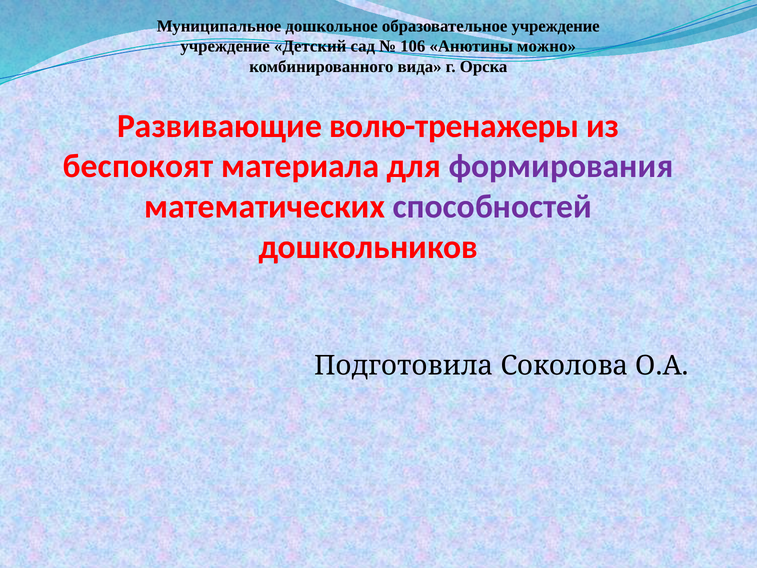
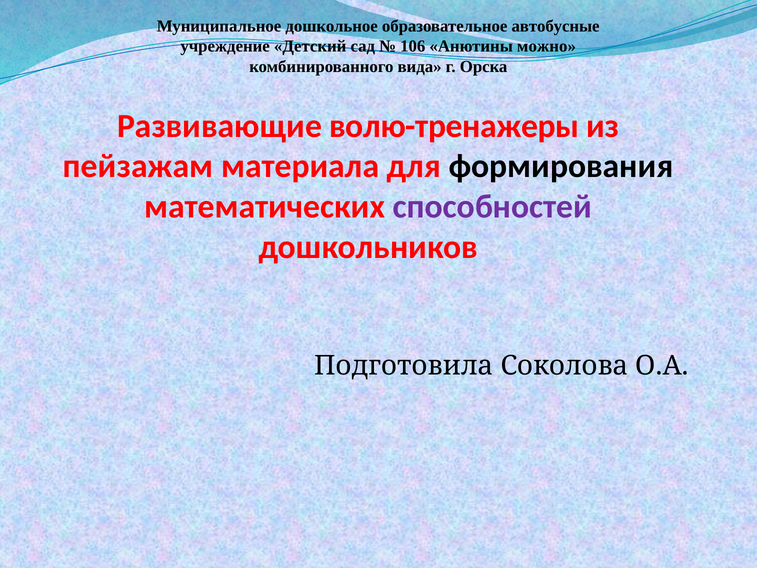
образовательное учреждение: учреждение -> автобусные (556, 26)
беспокоят: беспокоят -> пейзажам (138, 166)
формирования colour: purple -> black (561, 166)
